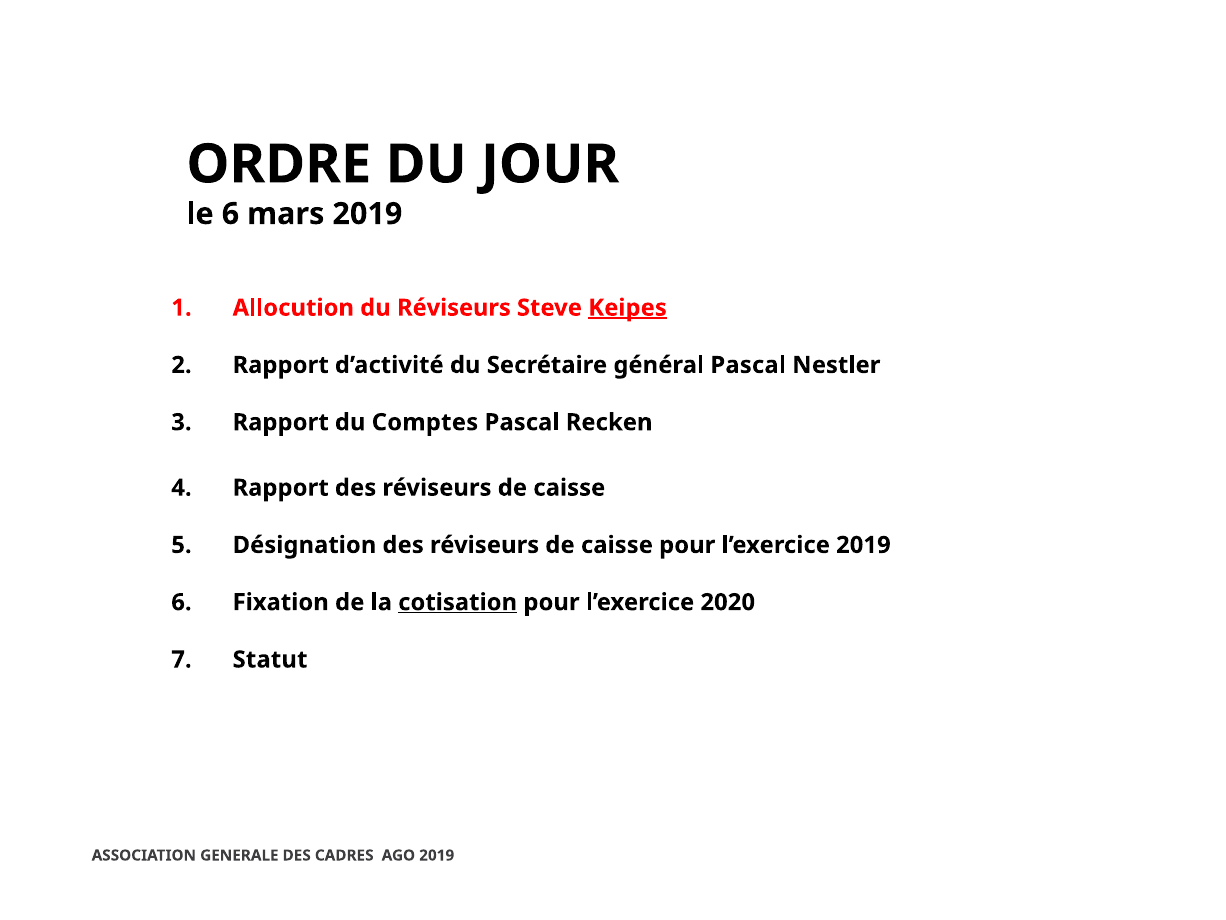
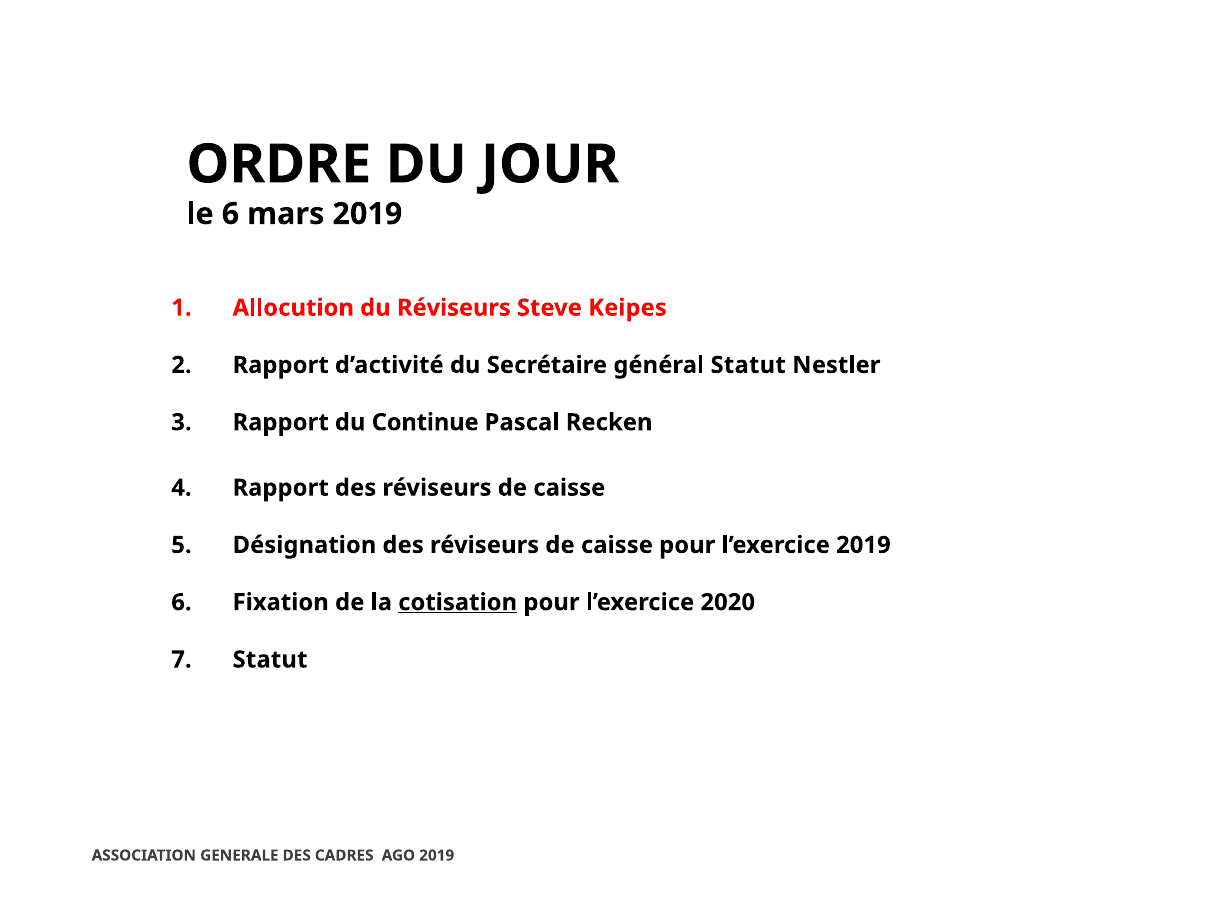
Keipes underline: present -> none (628, 308)
général Pascal: Pascal -> Statut (748, 365)
Comptes: Comptes -> Continue (425, 422)
